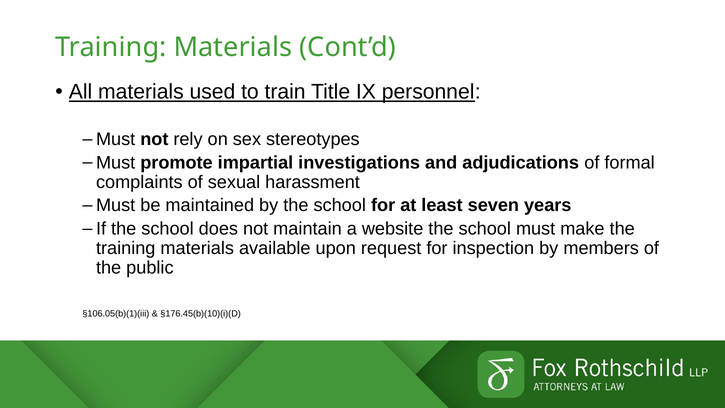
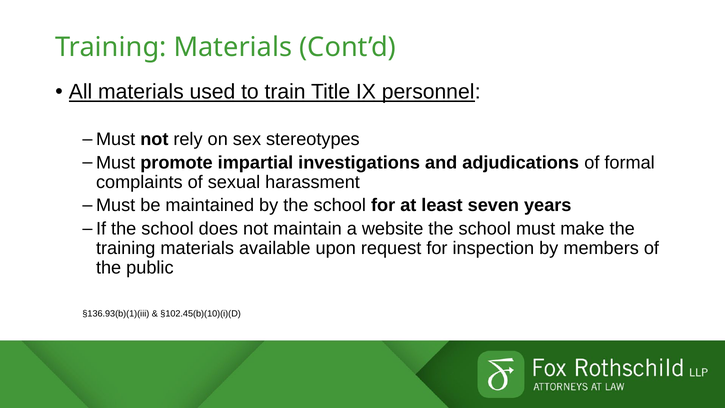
§106.05(b)(1)(iii: §106.05(b)(1)(iii -> §136.93(b)(1)(iii (116, 313)
§176.45(b)(10)(i)(D: §176.45(b)(10)(i)(D -> §102.45(b)(10)(i)(D (201, 313)
